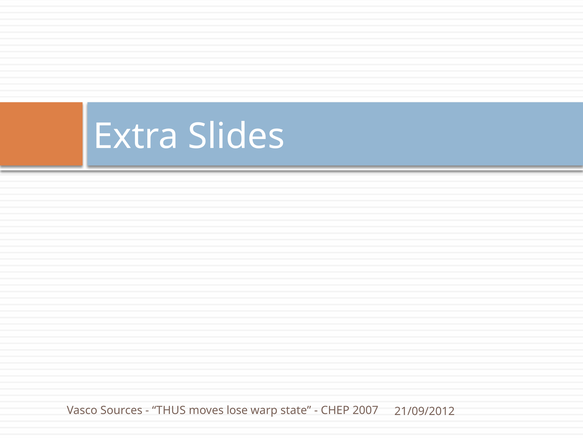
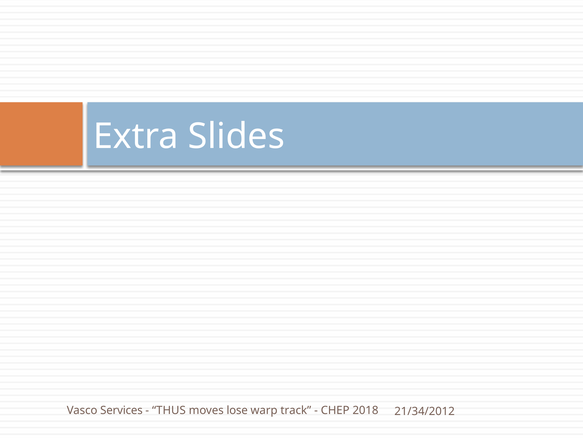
Sources: Sources -> Services (121, 410)
state: state -> track (296, 410)
2007: 2007 -> 2018 (365, 410)
21/09/2012: 21/09/2012 -> 21/34/2012 (425, 411)
